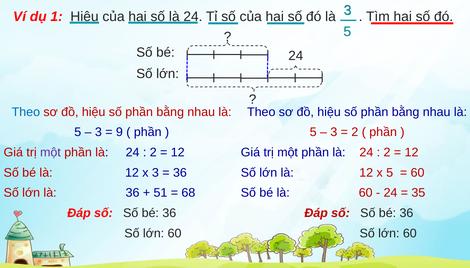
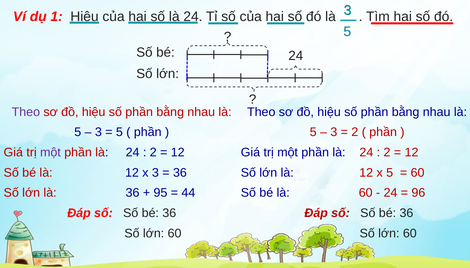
Theo colour: blue -> purple (26, 112)
9: 9 -> 5 (119, 132)
51: 51 -> 95 (160, 193)
68: 68 -> 44 (188, 193)
35: 35 -> 96 (418, 193)
